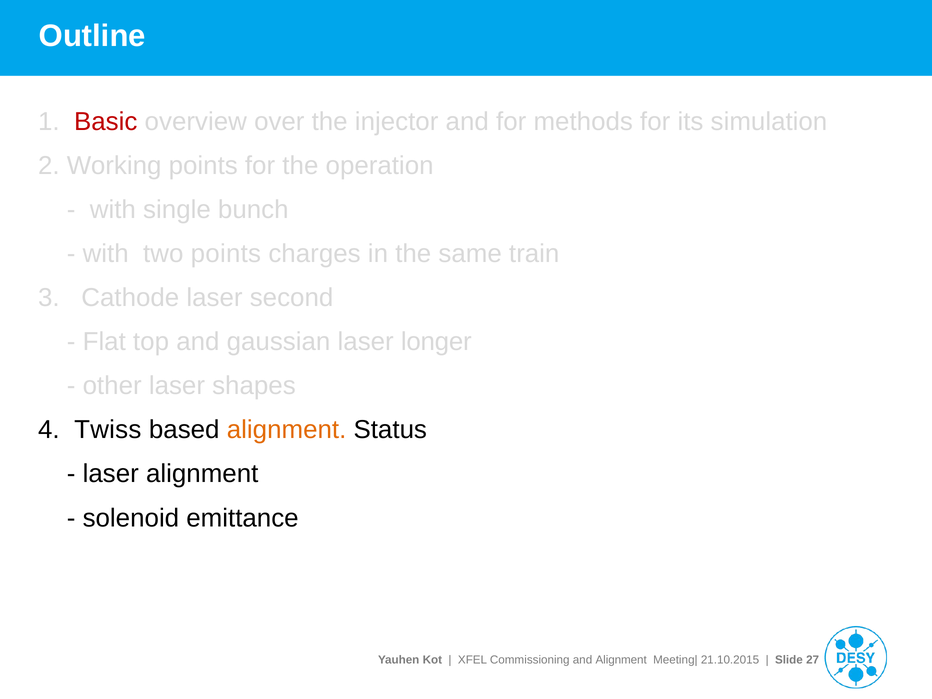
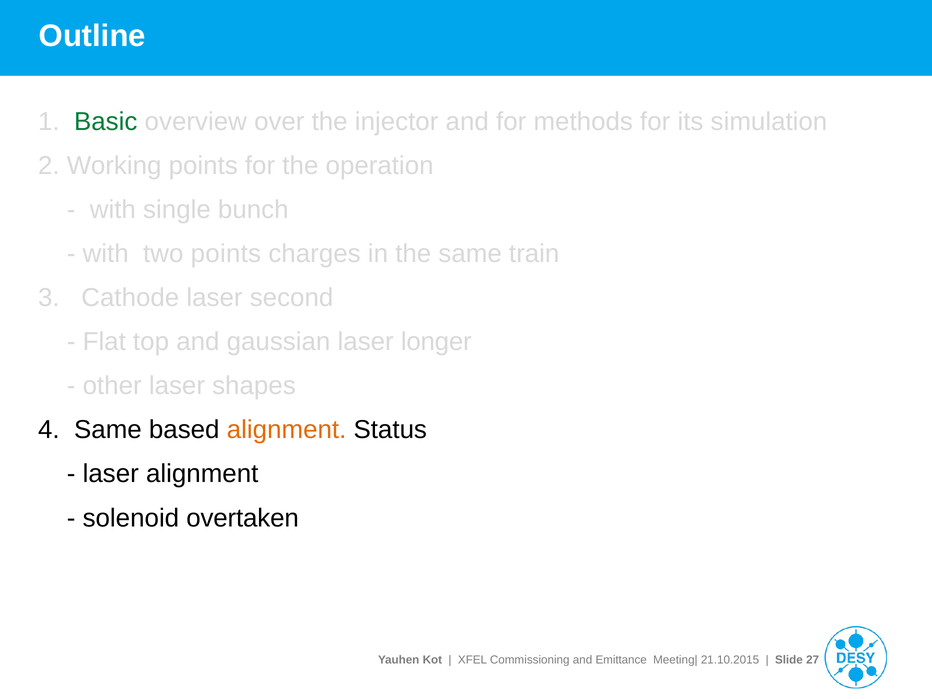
Basic colour: red -> green (106, 122)
4 Twiss: Twiss -> Same (108, 430)
emittance: emittance -> overtaken (243, 518)
and Alignment: Alignment -> Emittance (621, 660)
